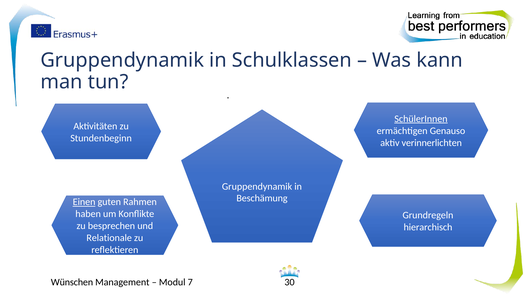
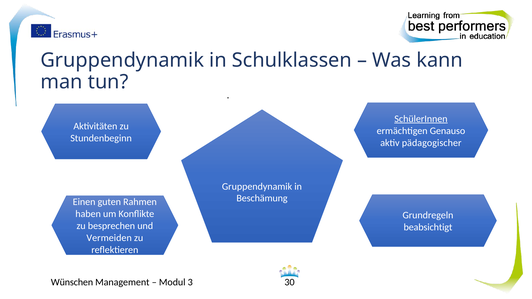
verinnerlichten: verinnerlichten -> pädagogischer (432, 143)
Einen underline: present -> none (84, 202)
hierarchisch: hierarchisch -> beabsichtigt (428, 227)
Relationale: Relationale -> Vermeiden (109, 238)
7: 7 -> 3 (190, 283)
